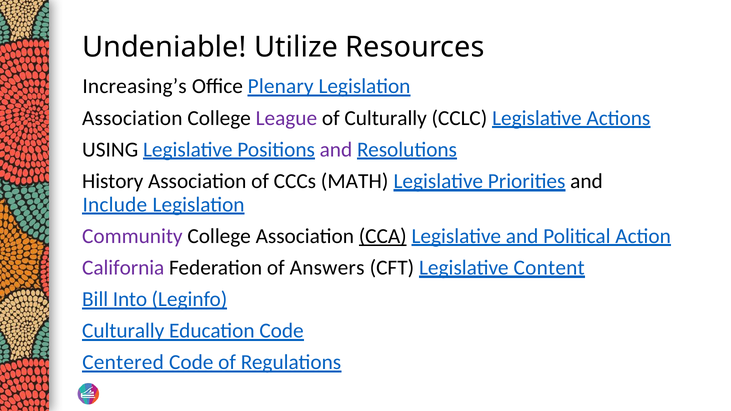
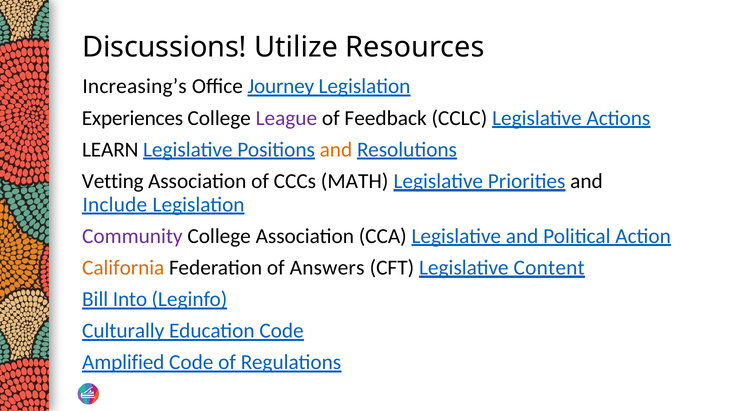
Undeniable: Undeniable -> Discussions (164, 47)
Plenary: Plenary -> Journey (281, 86)
Association: Association -> Experiences (132, 118)
of Culturally: Culturally -> Feedback (386, 118)
USING: USING -> LEARN (110, 150)
and colour: purple -> orange (336, 150)
History: History -> Vetting (113, 181)
CCA underline: present -> none (383, 236)
California colour: purple -> orange (123, 268)
Centered: Centered -> Amplified (123, 362)
